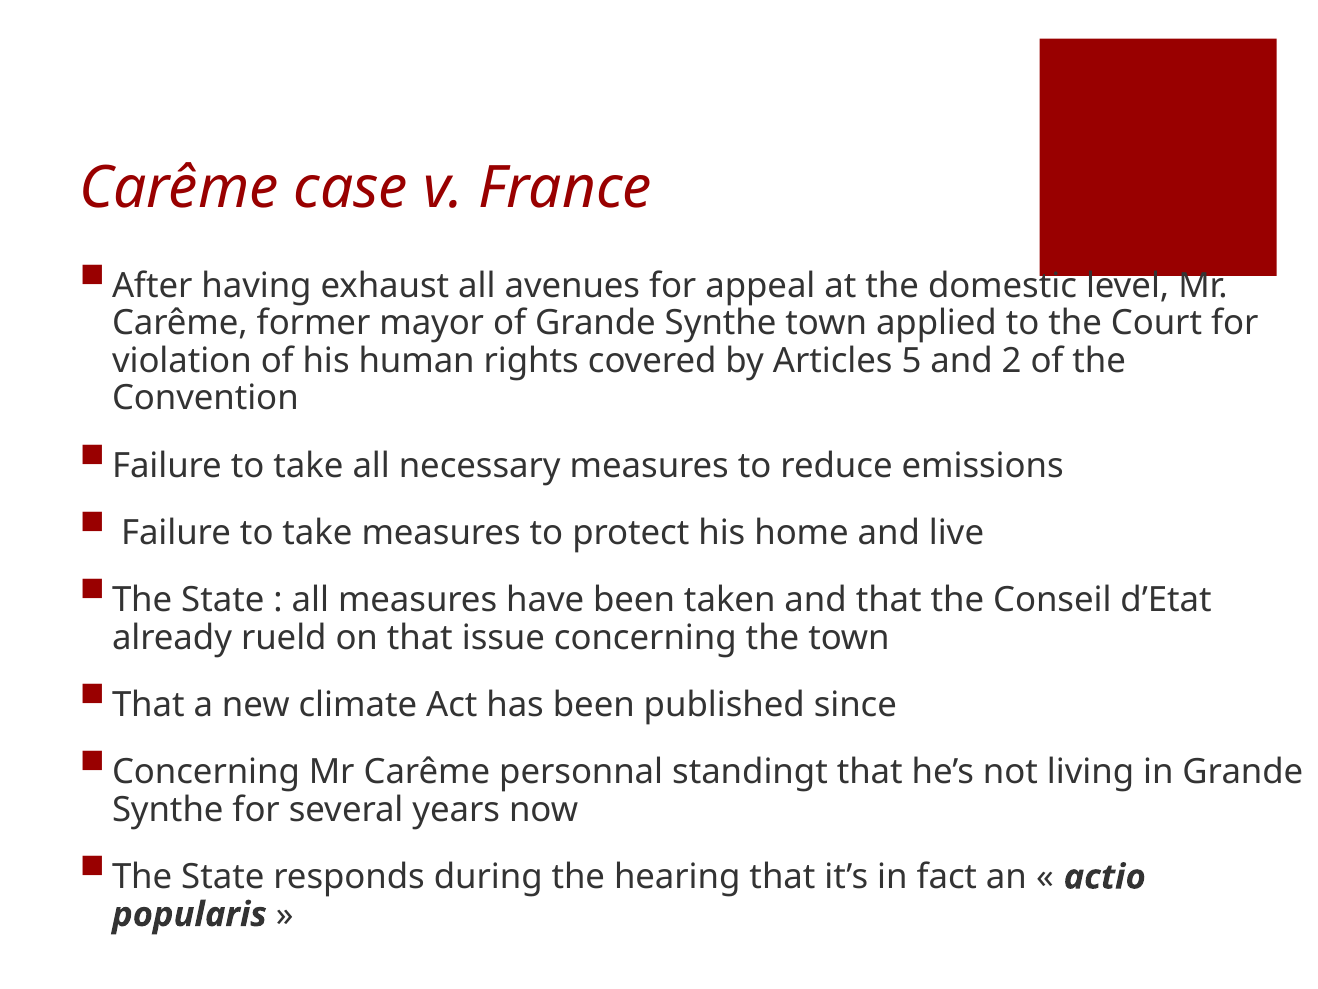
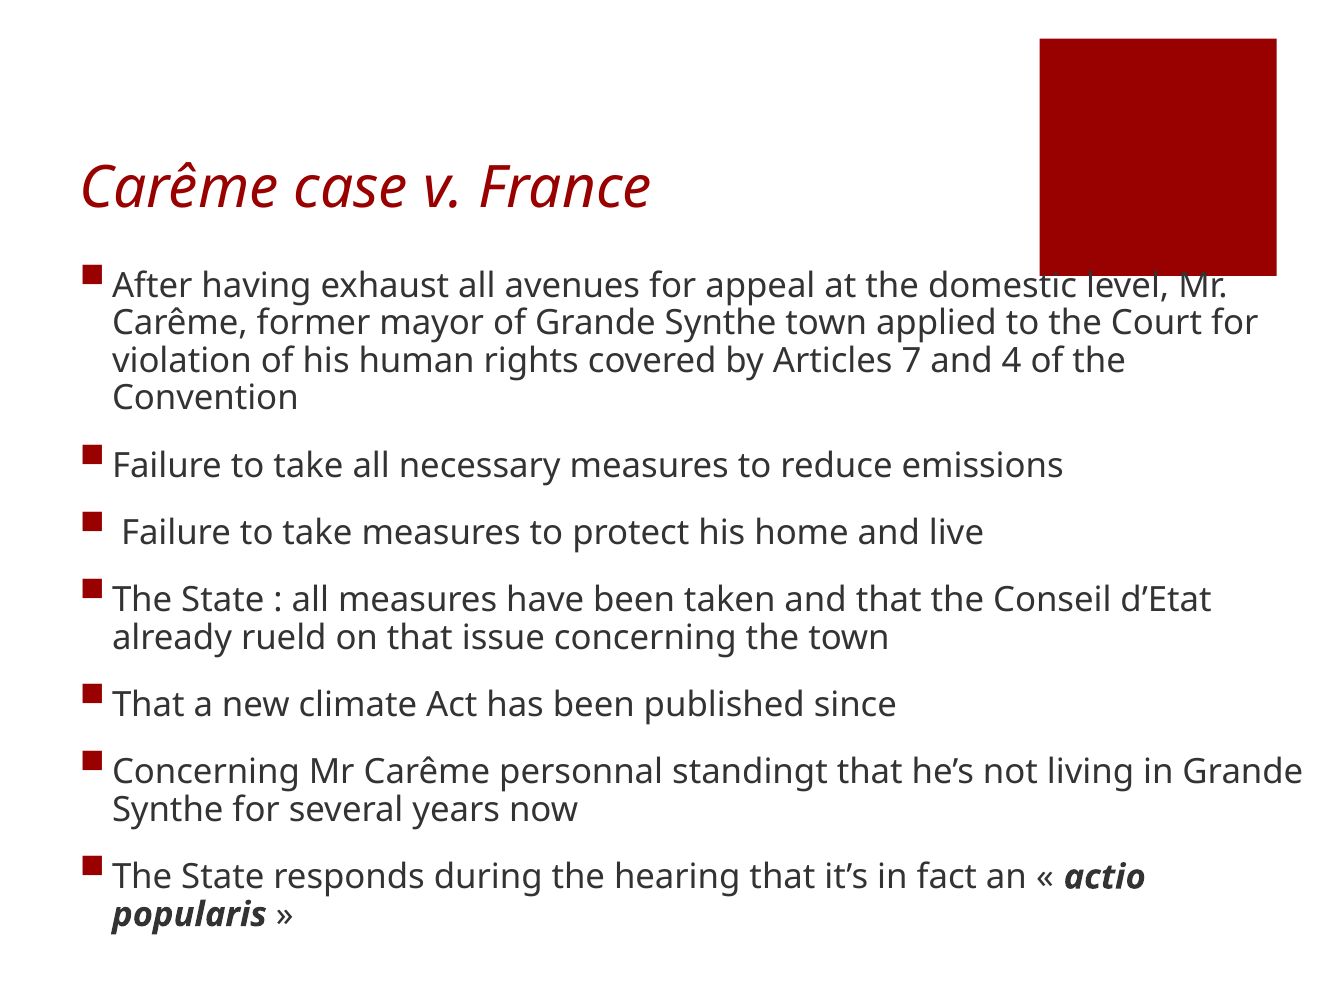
5: 5 -> 7 (912, 361)
2: 2 -> 4 (1012, 361)
